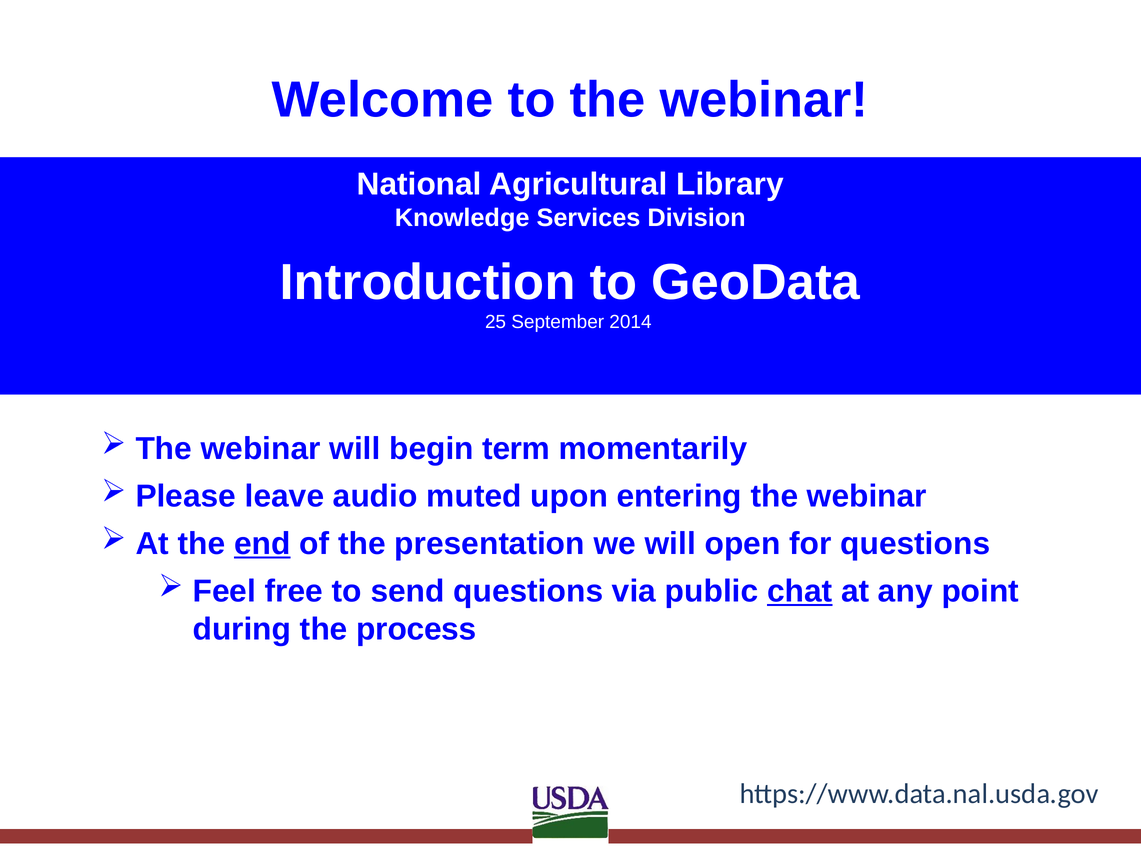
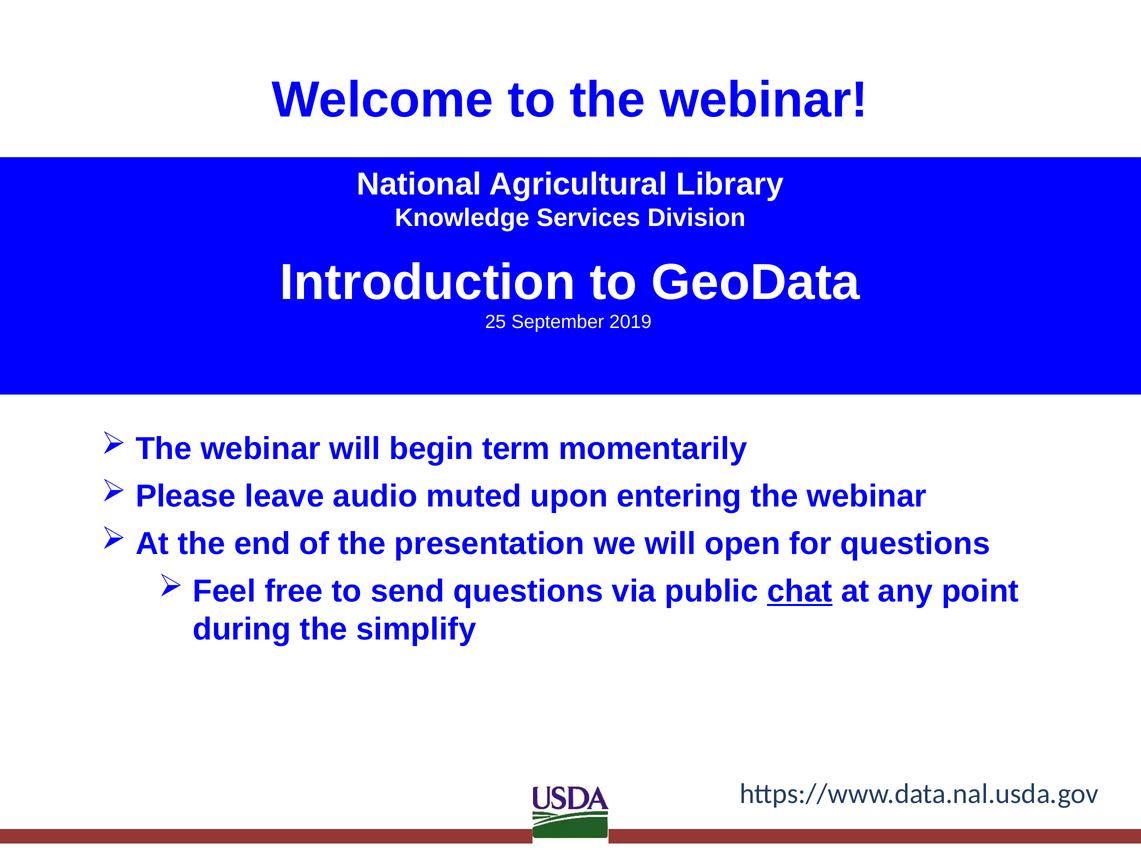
2014: 2014 -> 2019 (630, 322)
end underline: present -> none (262, 544)
process: process -> simplify (416, 630)
